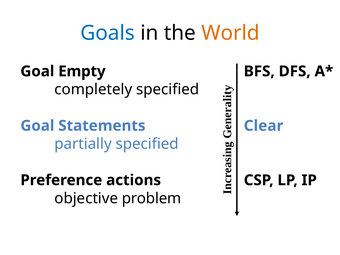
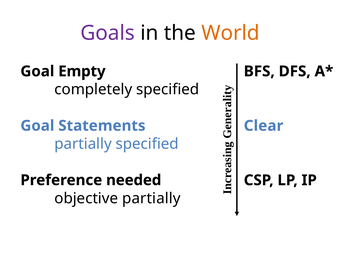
Goals colour: blue -> purple (108, 33)
actions: actions -> needed (134, 180)
objective problem: problem -> partially (151, 198)
